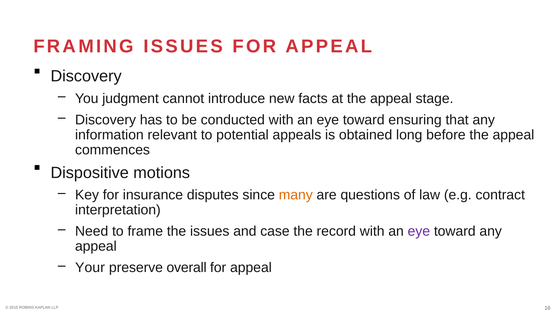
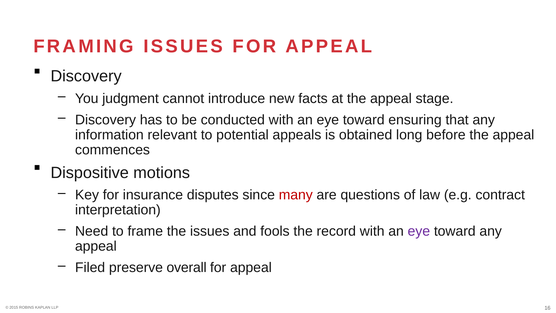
many colour: orange -> red (296, 195)
case: case -> fools (275, 231)
Your: Your -> Filed (90, 267)
